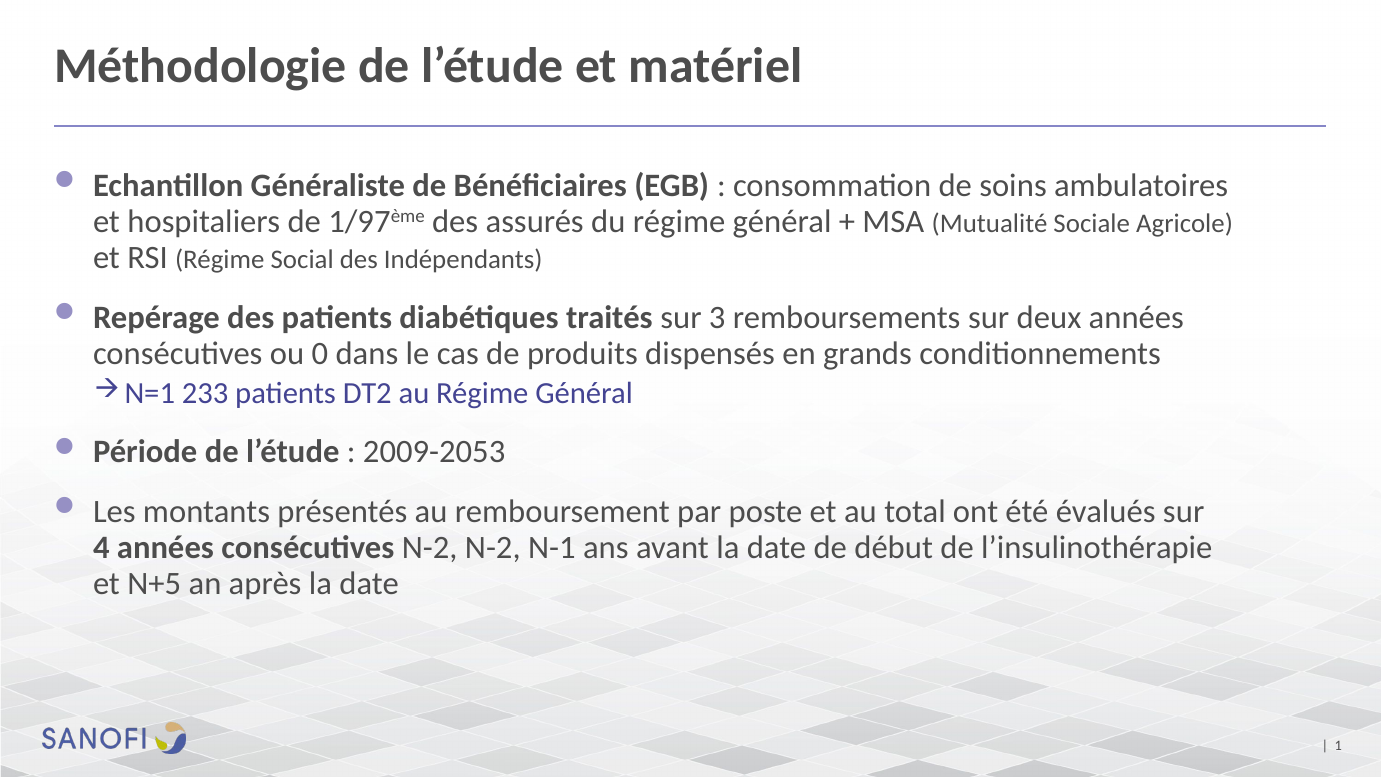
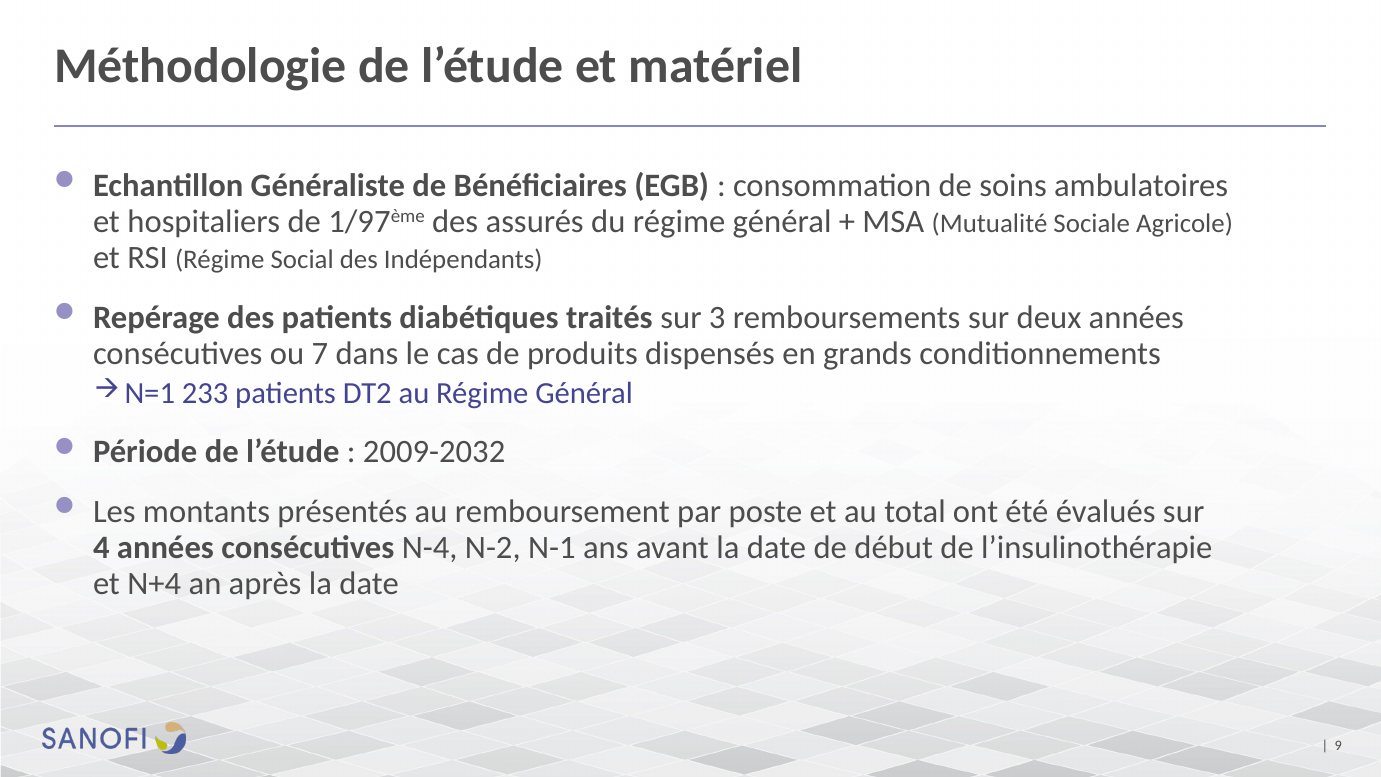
0: 0 -> 7 (320, 354)
2009-2053: 2009-2053 -> 2009-2032 (434, 452)
consécutives N-2: N-2 -> N-4 (430, 548)
N+5: N+5 -> N+4 (154, 584)
1: 1 -> 9 (1338, 746)
